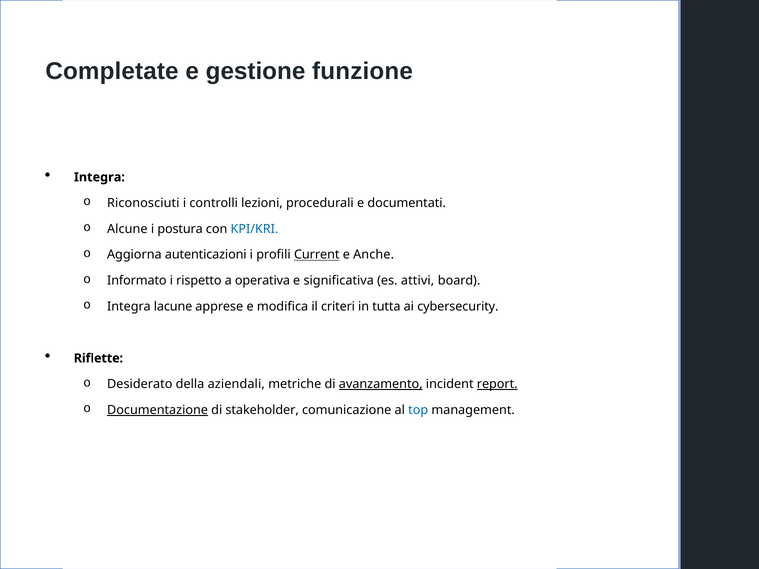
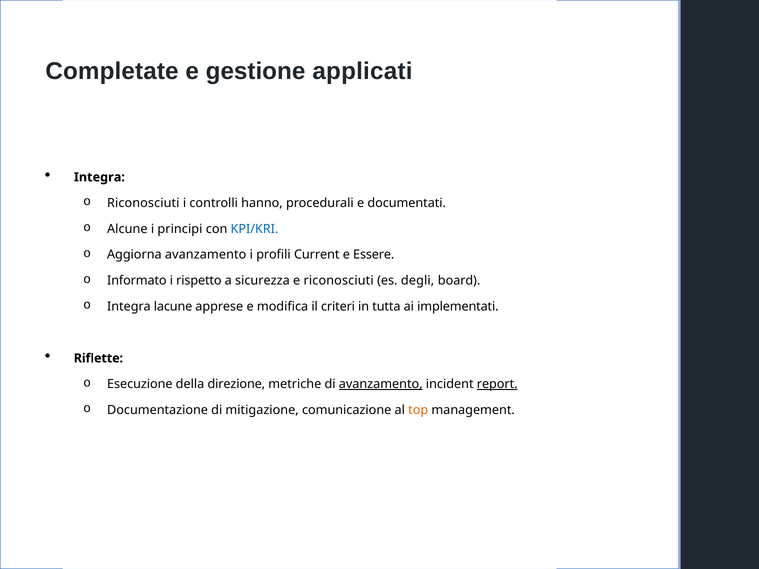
funzione: funzione -> applicati (362, 71)
lezioni: lezioni -> hanno (262, 203)
postura: postura -> principi (180, 229)
Aggiorna autenticazioni: autenticazioni -> avanzamento (206, 255)
Current underline: present -> none (317, 255)
Anche: Anche -> Essere (374, 255)
operativa: operativa -> sicurezza (262, 281)
e significativa: significativa -> riconosciuti (339, 281)
attivi: attivi -> degli (418, 281)
cybersecurity: cybersecurity -> implementati (458, 307)
Desiderato: Desiderato -> Esecuzione (140, 384)
aziendali: aziendali -> direzione (236, 384)
Documentazione underline: present -> none (158, 410)
stakeholder: stakeholder -> mitigazione (262, 410)
top colour: blue -> orange (418, 410)
